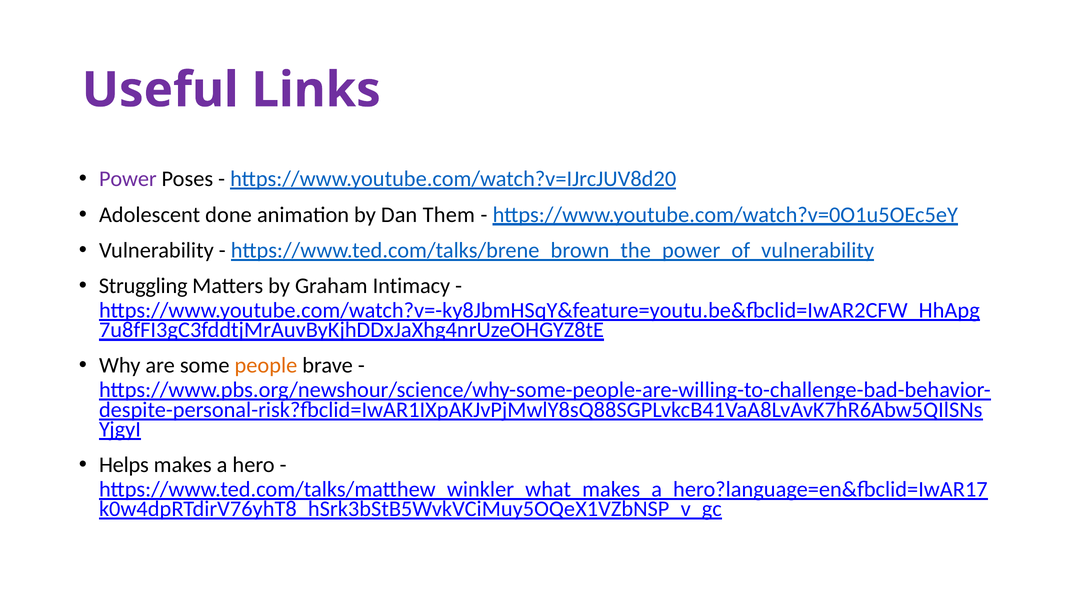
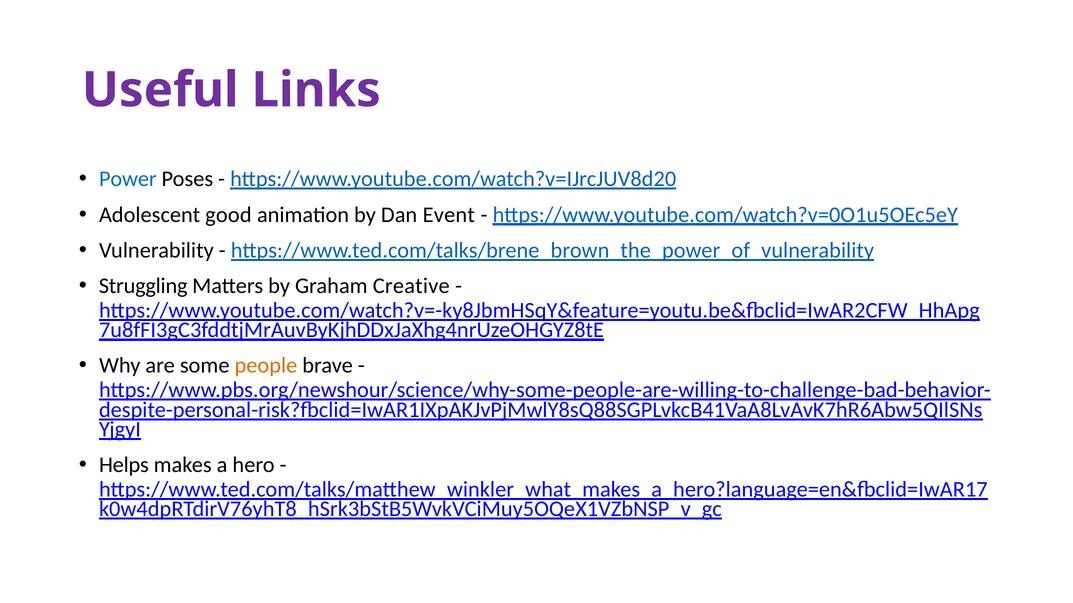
Power colour: purple -> blue (128, 179)
done: done -> good (228, 215)
Them: Them -> Event (449, 215)
Intimacy: Intimacy -> Creative (411, 286)
